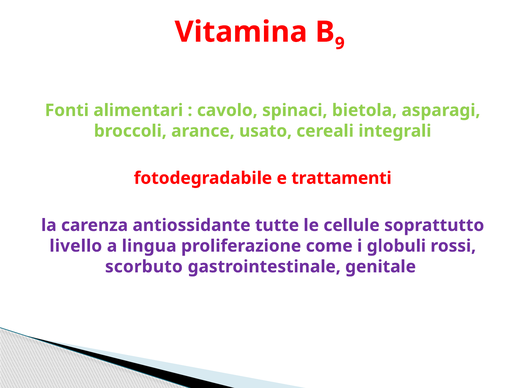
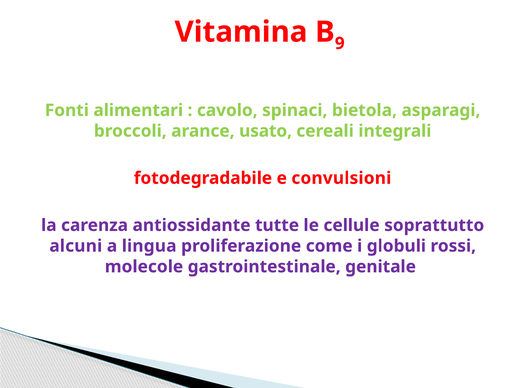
trattamenti: trattamenti -> convulsioni (341, 178)
livello: livello -> alcuni (76, 246)
scorbuto: scorbuto -> molecole (144, 267)
